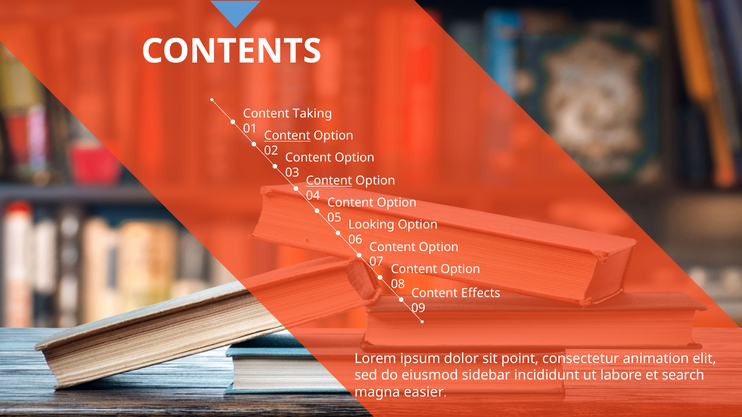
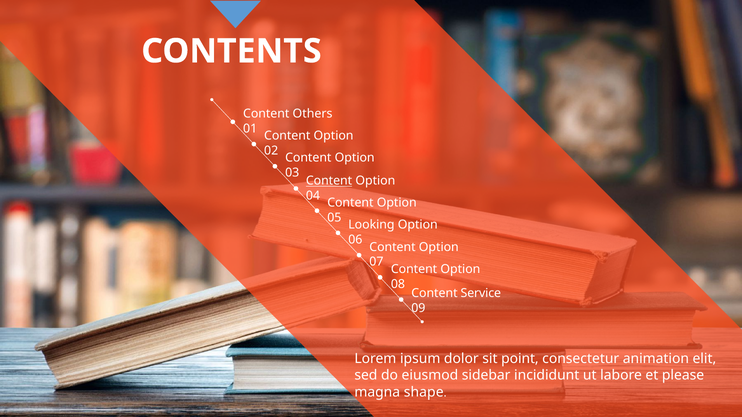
Taking: Taking -> Others (313, 114)
Content underline: present -> none (287, 136)
Effects: Effects -> Service (481, 293)
search: search -> please (683, 376)
easier: easier -> shape (424, 392)
